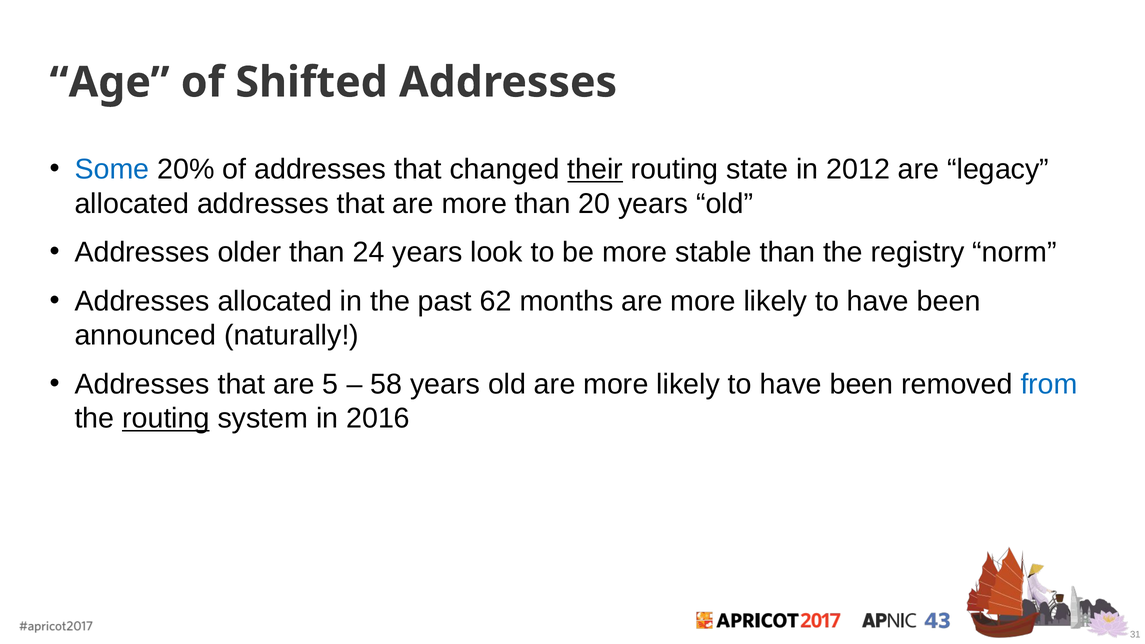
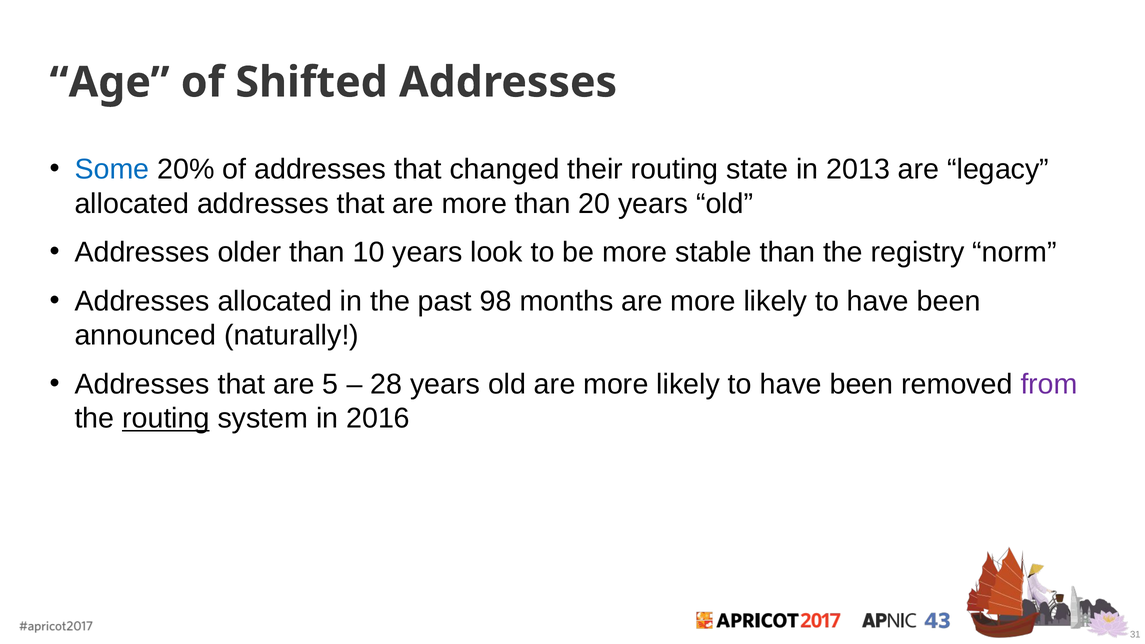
their underline: present -> none (595, 169)
2012: 2012 -> 2013 (858, 169)
24: 24 -> 10 (369, 253)
62: 62 -> 98 (496, 301)
58: 58 -> 28 (386, 384)
from colour: blue -> purple (1049, 384)
